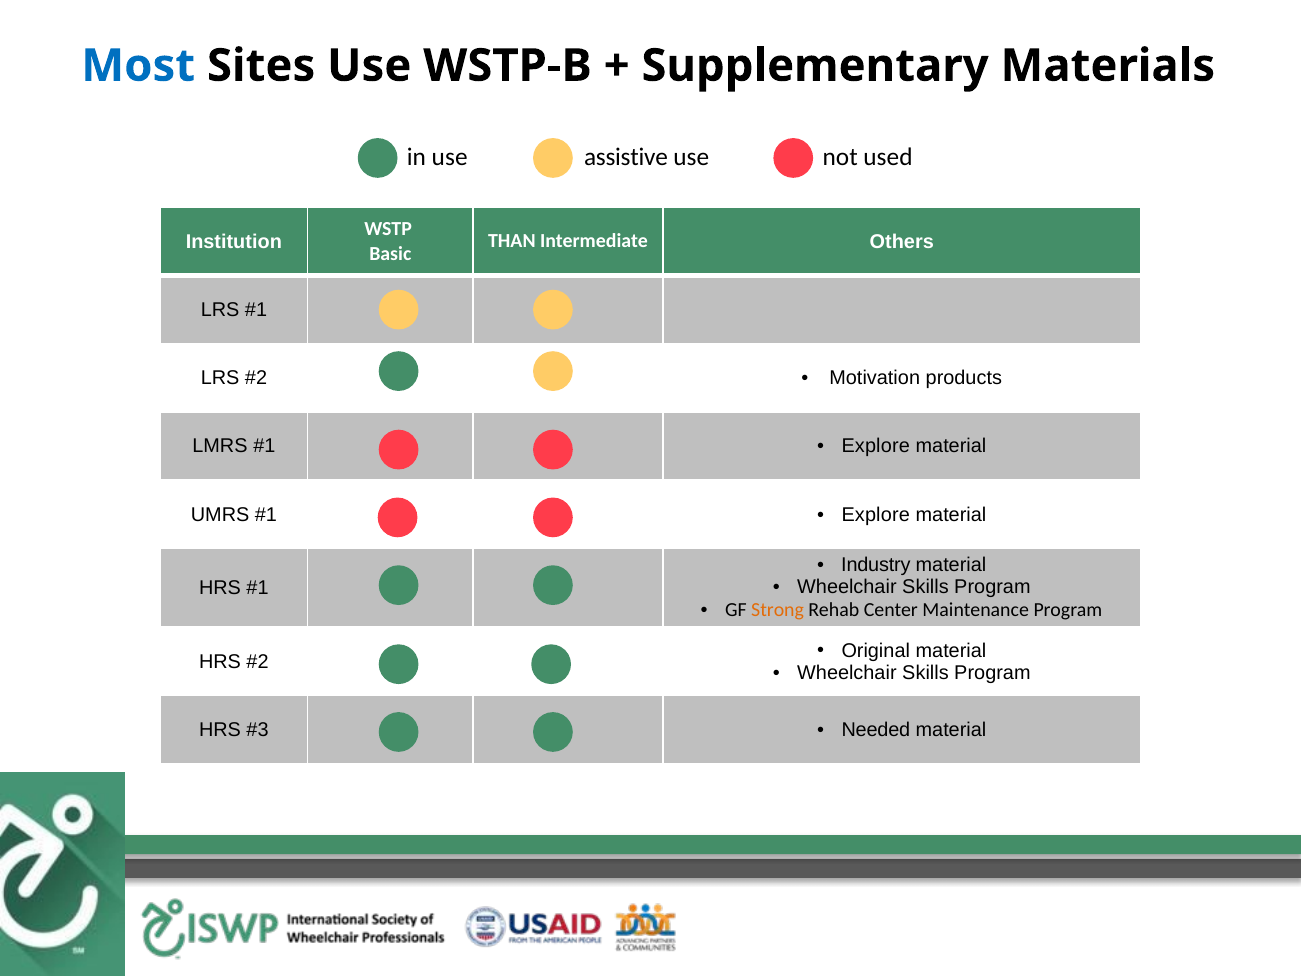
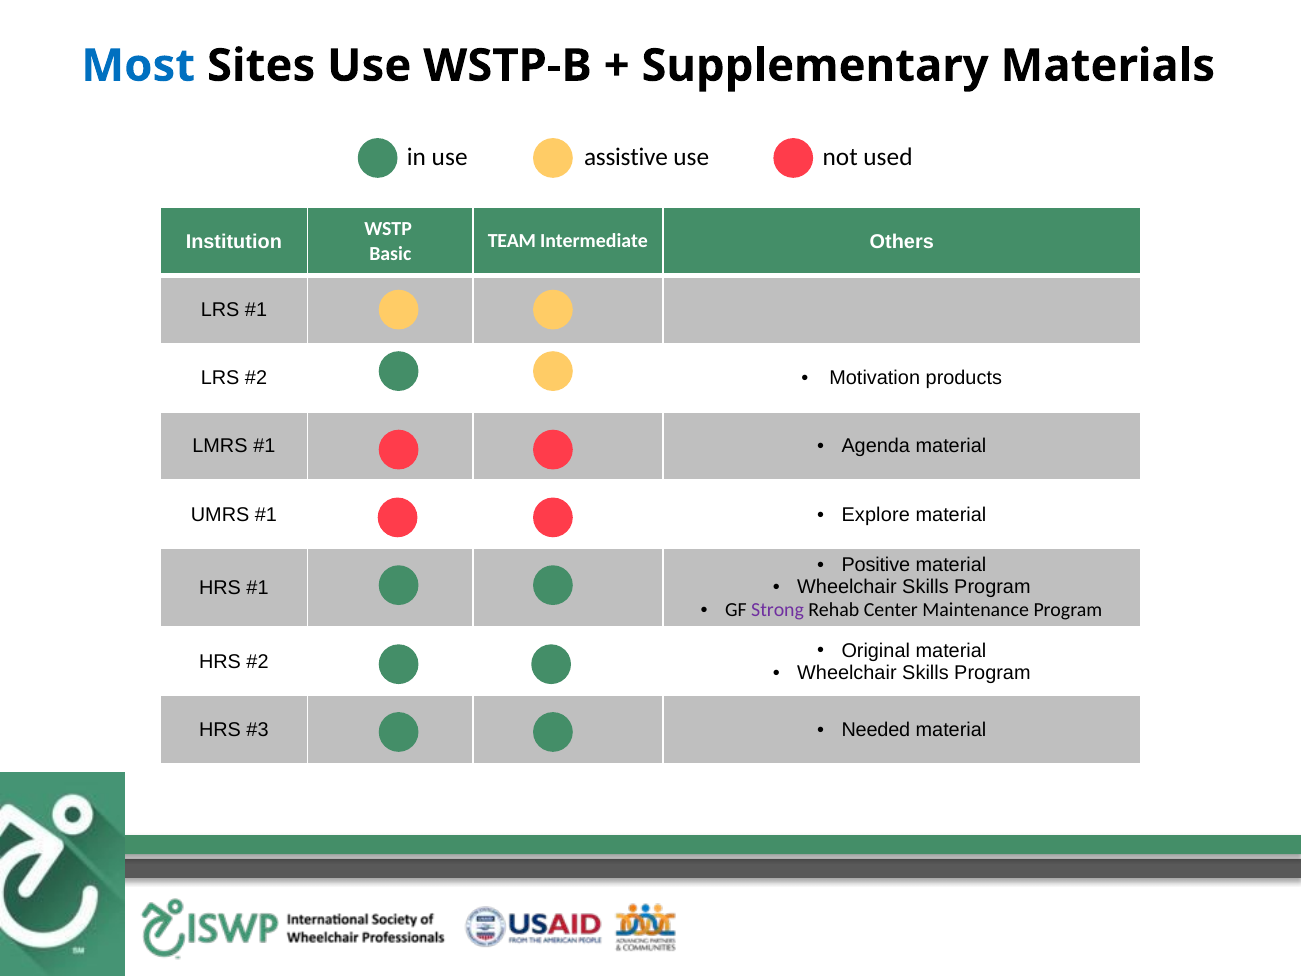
THAN: THAN -> TEAM (512, 241)
Explore: Explore -> Agenda (876, 446)
Industry: Industry -> Positive (876, 565)
Strong colour: orange -> purple (778, 610)
